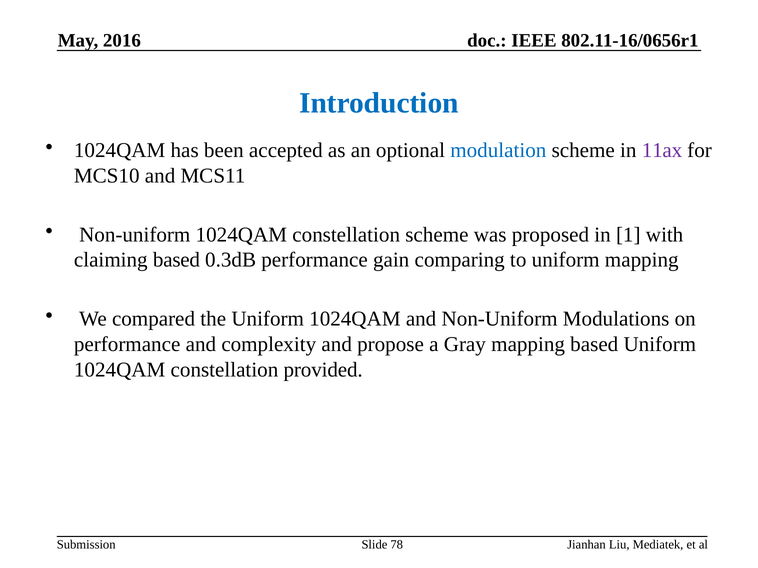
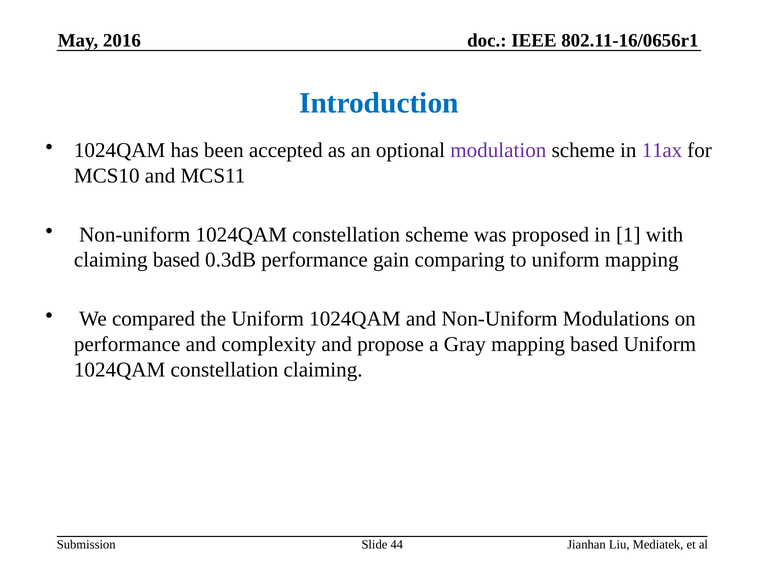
modulation colour: blue -> purple (498, 151)
constellation provided: provided -> claiming (323, 370)
78: 78 -> 44 (397, 545)
